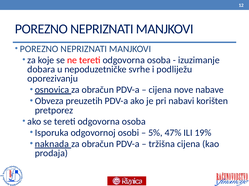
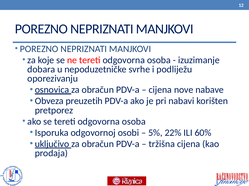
47%: 47% -> 22% (173, 133)
19%: 19% -> 60% (203, 133)
naknada: naknada -> uključivo (52, 144)
